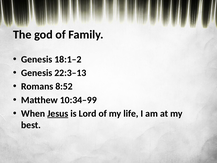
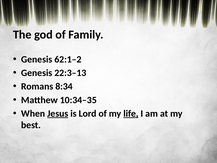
18:1–2: 18:1–2 -> 62:1–2 (68, 59)
8:52: 8:52 -> 8:34 (64, 86)
10:34–99: 10:34–99 -> 10:34–35 (78, 100)
life underline: none -> present (131, 113)
